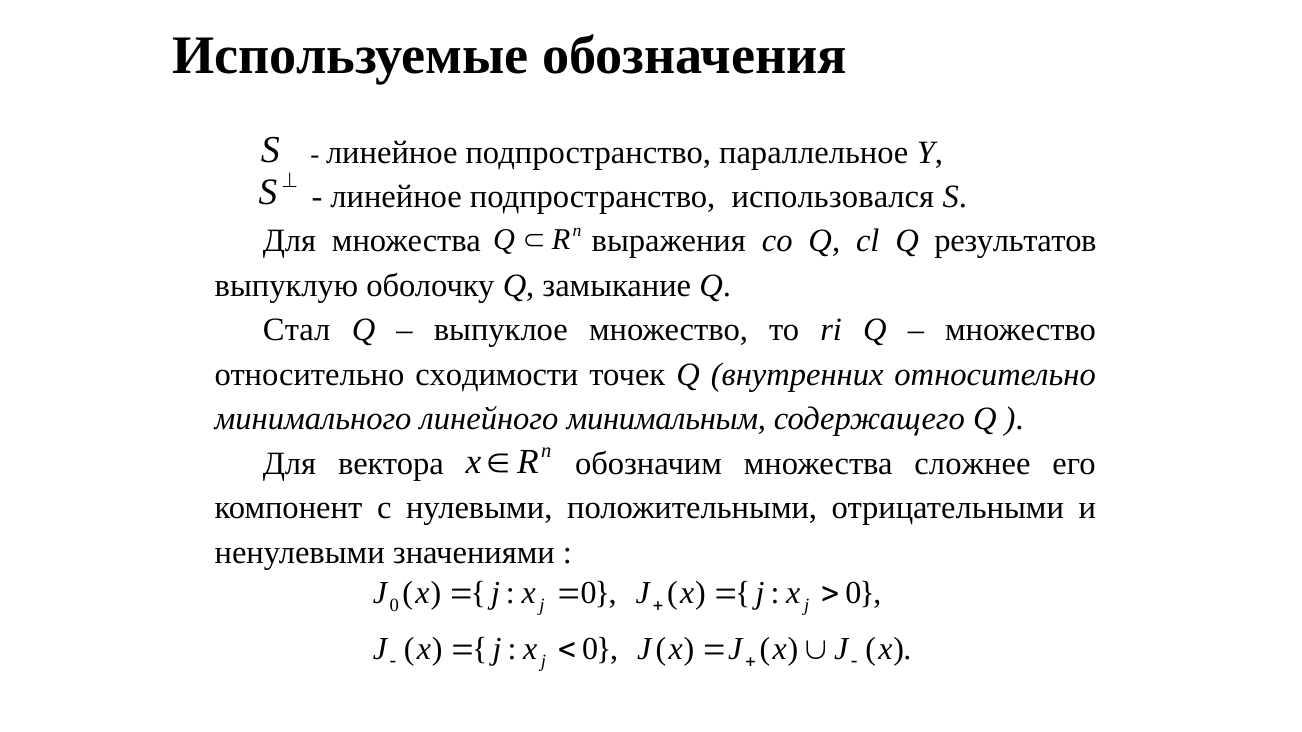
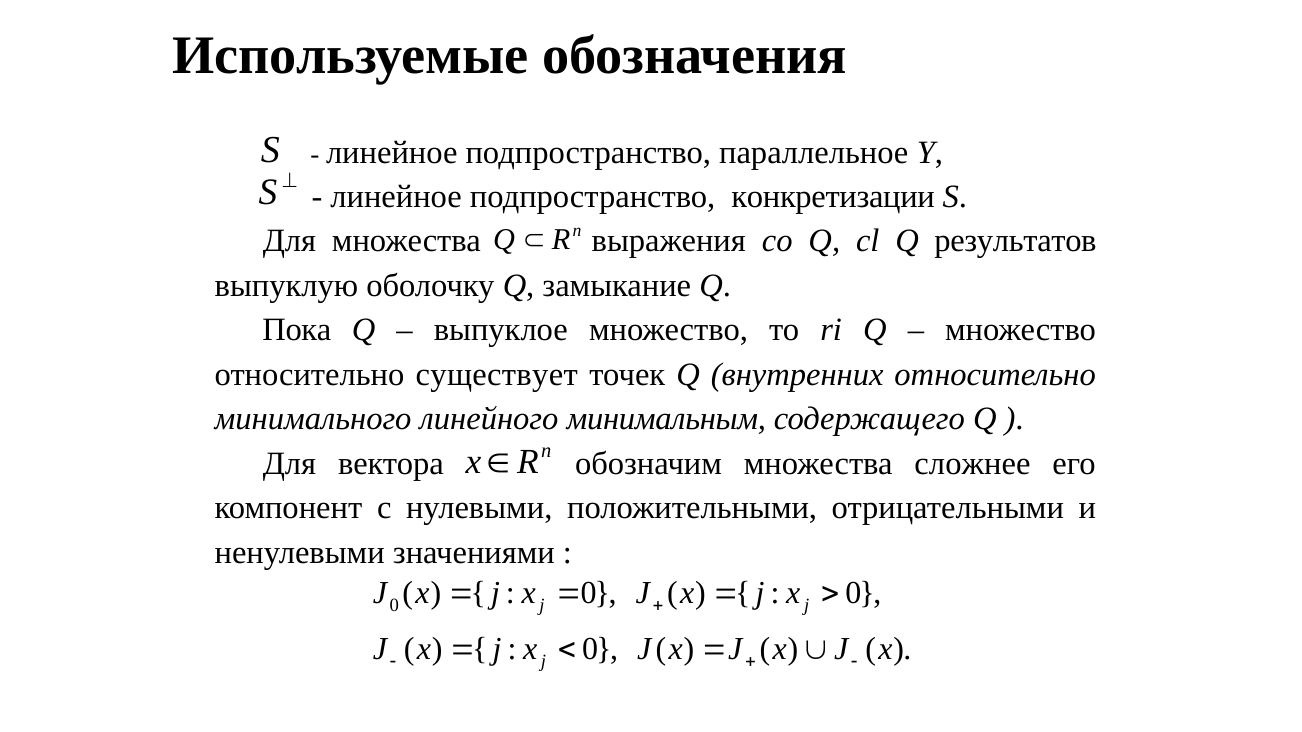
использовался: использовался -> конкретизации (833, 197)
Стал: Стал -> Пока (297, 330)
сходимости: сходимости -> существует (497, 375)
